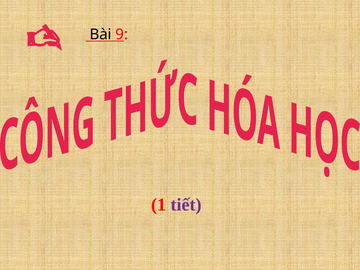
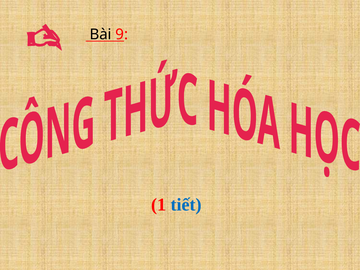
tiết colour: purple -> blue (186, 205)
